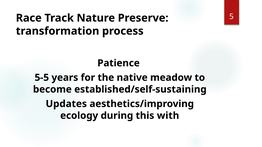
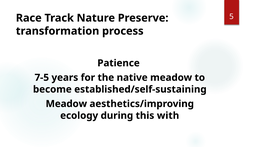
5-5: 5-5 -> 7-5 (42, 78)
Updates: Updates -> Meadow (66, 104)
